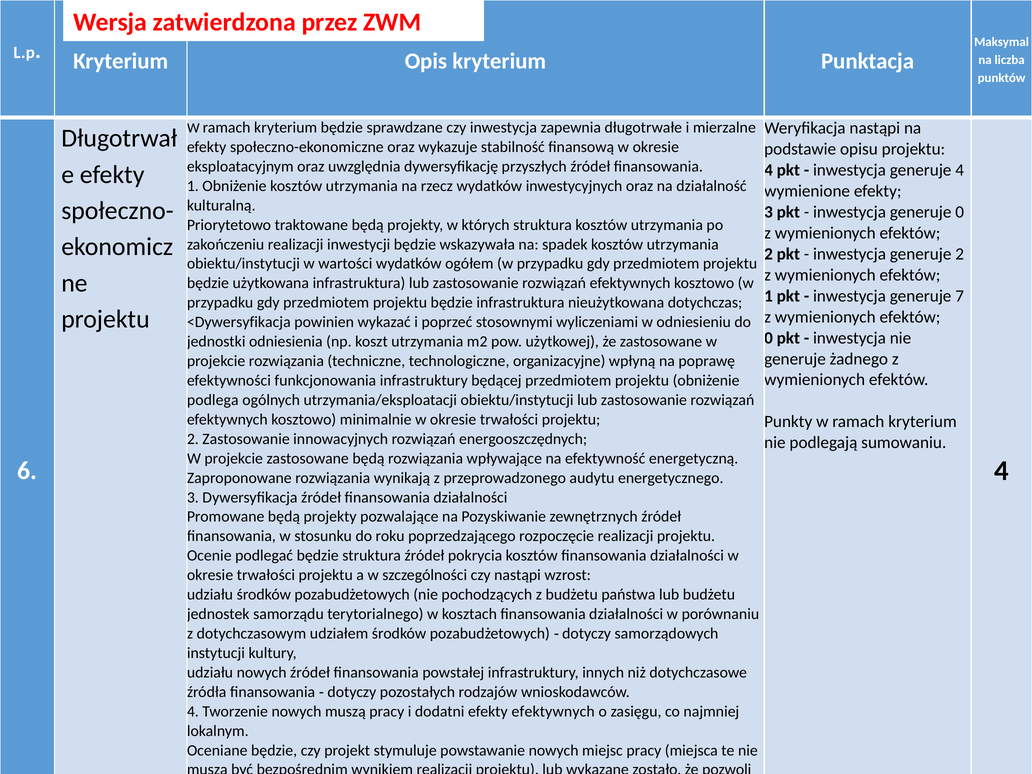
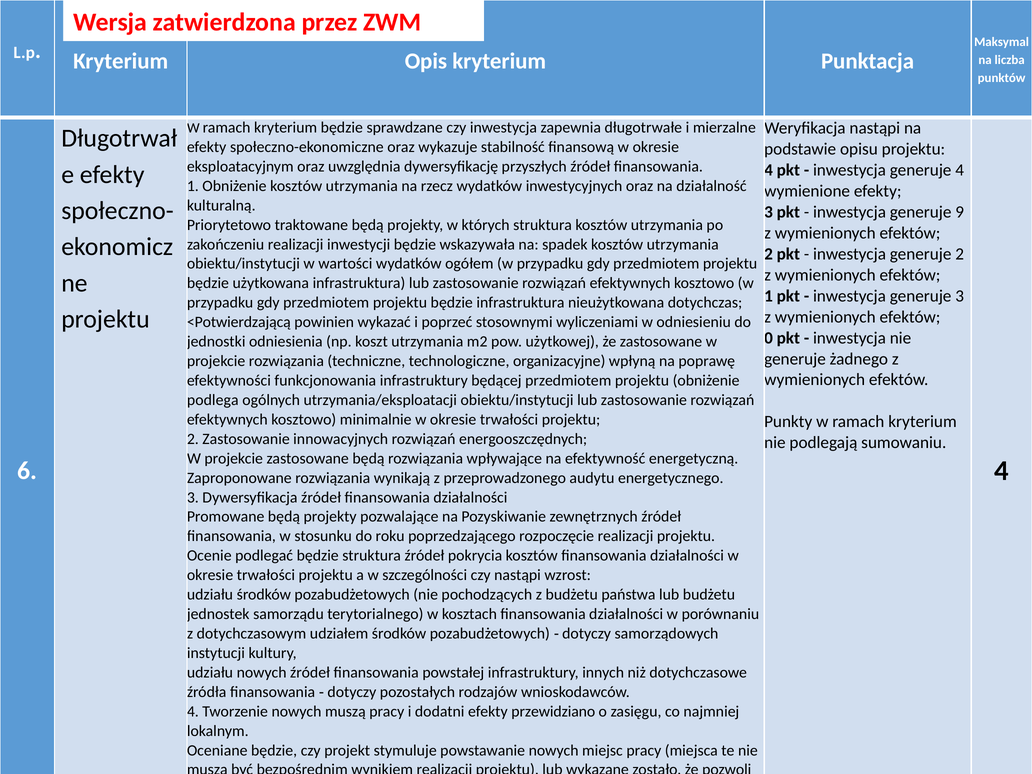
generuje 0: 0 -> 9 (960, 212)
generuje 7: 7 -> 3 (960, 296)
<Dywersyfikacja: <Dywersyfikacja -> <Potwierdzającą (239, 322)
efekty efektywnych: efektywnych -> przewidziano (553, 711)
